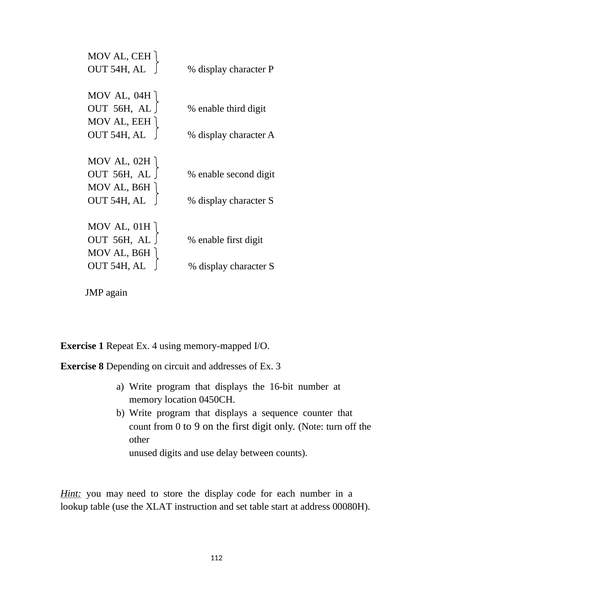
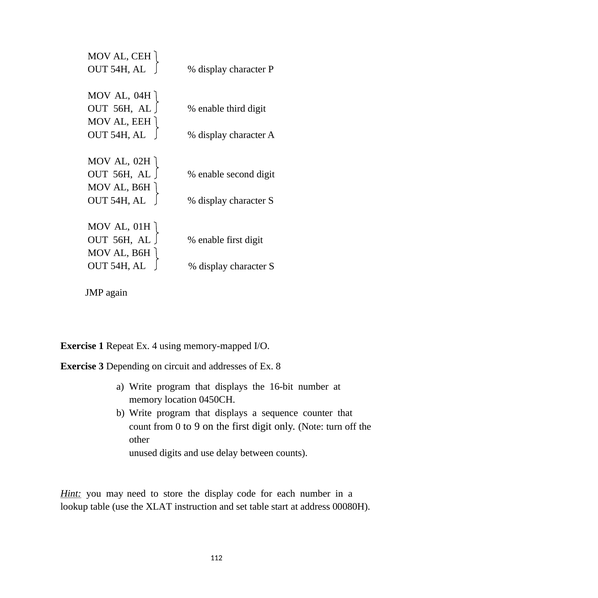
8: 8 -> 3 (101, 367)
3: 3 -> 8 (278, 367)
